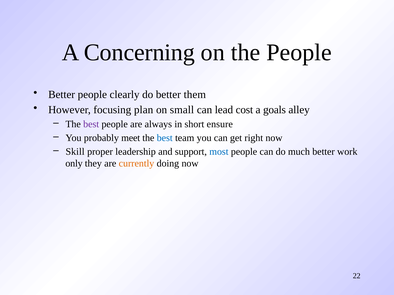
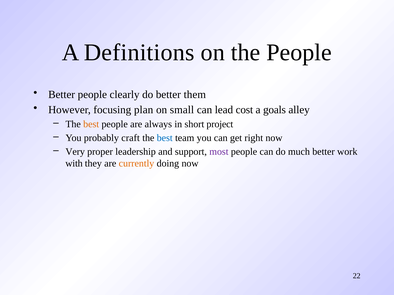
Concerning: Concerning -> Definitions (139, 53)
best colour: purple -> orange (91, 124)
ensure: ensure -> project (220, 124)
meet: meet -> craft (131, 138)
Skill: Skill -> Very (75, 152)
most colour: blue -> purple (219, 152)
only: only -> with (74, 164)
